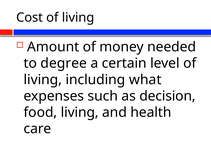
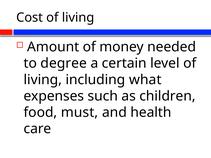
decision: decision -> children (167, 96)
food living: living -> must (80, 112)
